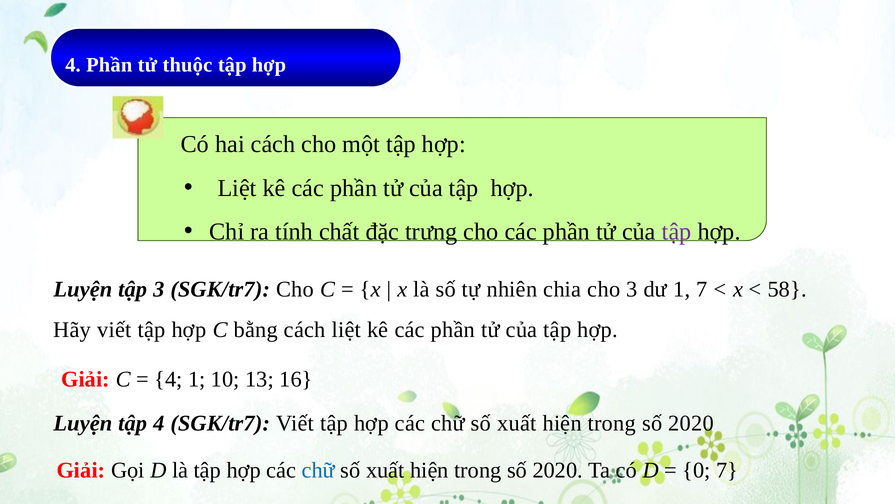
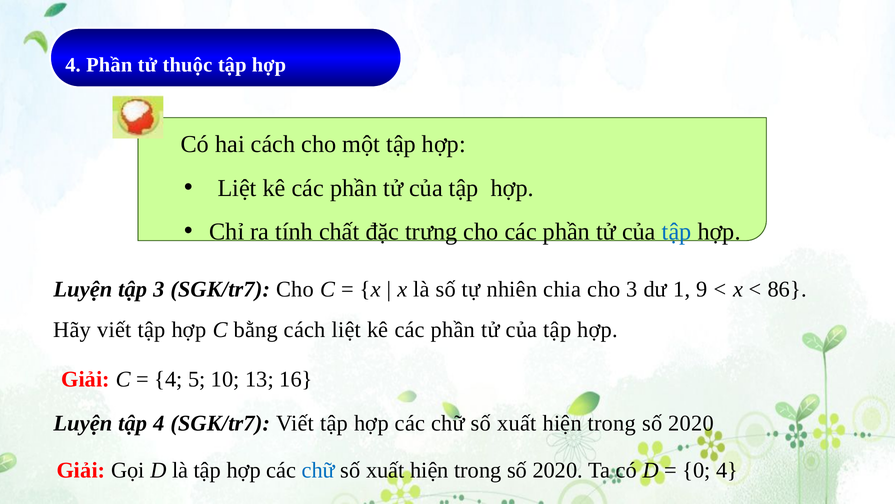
tập colour: purple -> blue (677, 232)
1 7: 7 -> 9 (702, 289)
58: 58 -> 86 (787, 289)
4 1: 1 -> 5 (197, 379)
0 7: 7 -> 4 (727, 470)
